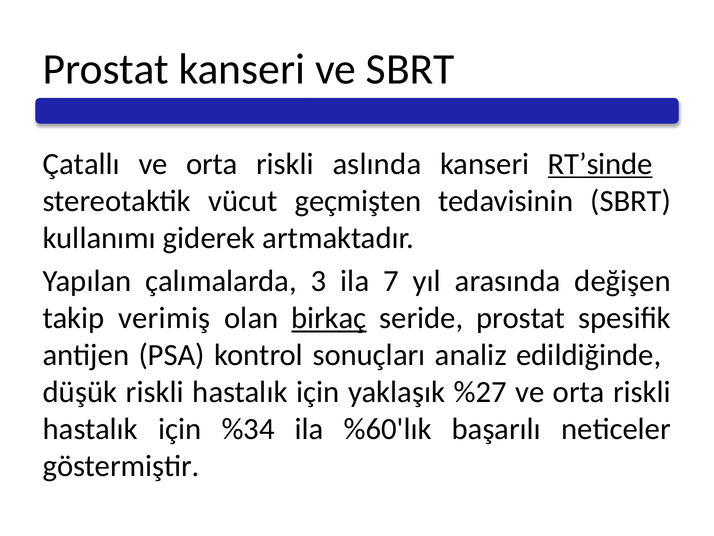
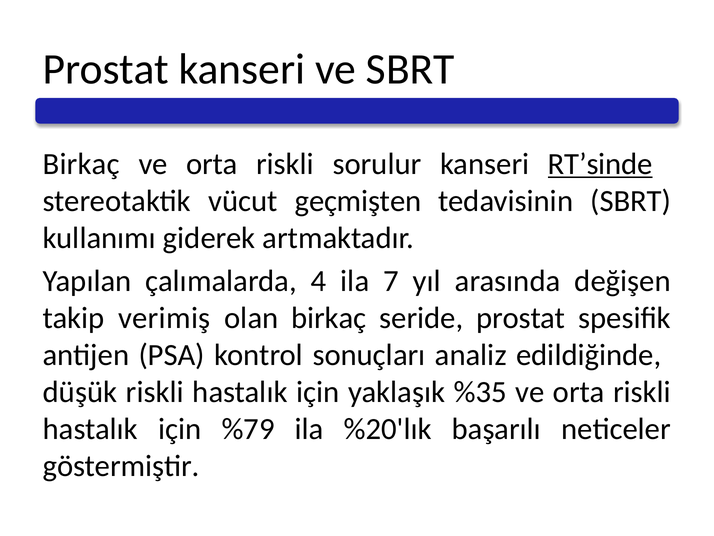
Çatallı: Çatallı -> Birkaç (81, 164)
aslında: aslında -> sorulur (377, 164)
3: 3 -> 4 (319, 281)
birkaç underline: present -> none (329, 318)
%27: %27 -> %35 (480, 392)
%34: %34 -> %79 (248, 429)
%60'lık: %60'lık -> %20'lık (388, 429)
